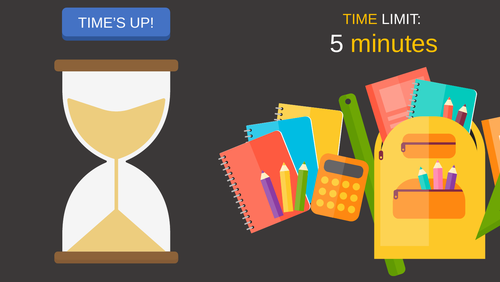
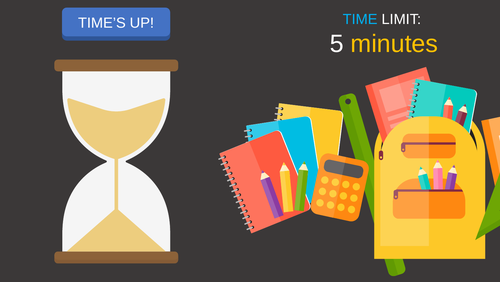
TIME colour: yellow -> light blue (360, 19)
